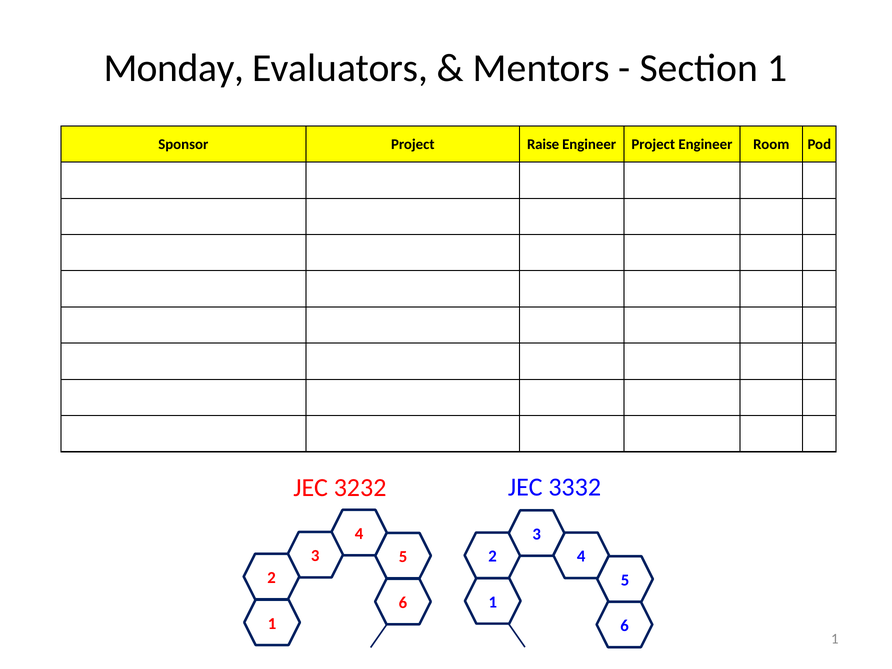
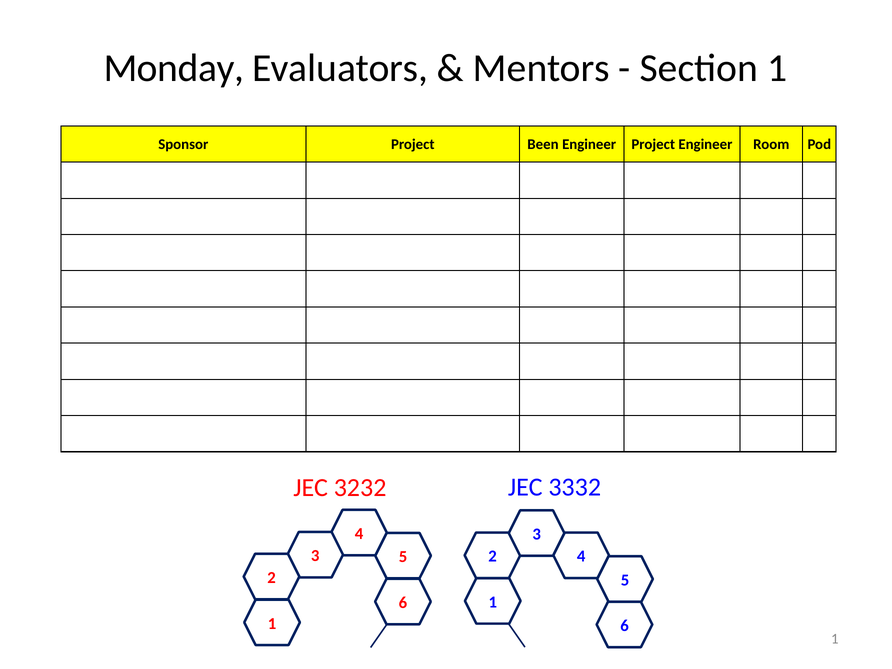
Raise: Raise -> Been (543, 144)
